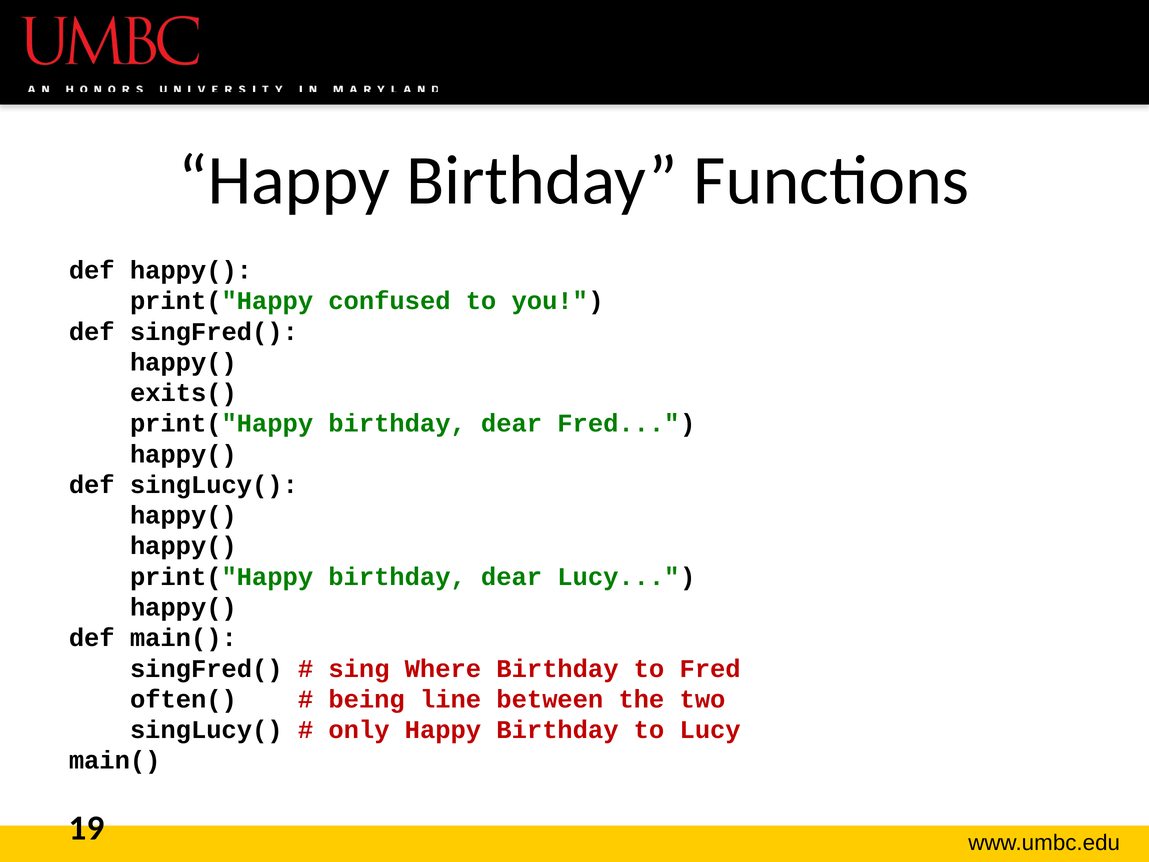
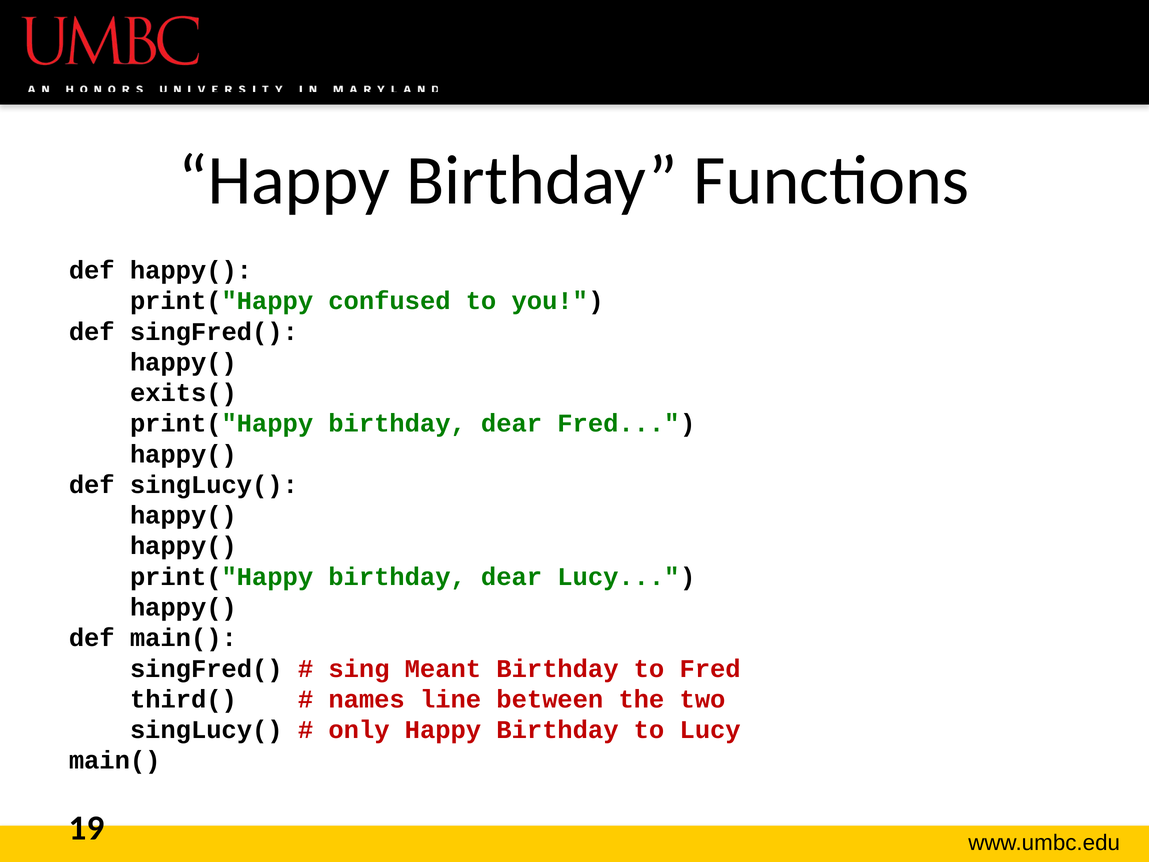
Where: Where -> Meant (443, 668)
often(: often( -> third( (183, 699)
being: being -> names (367, 699)
